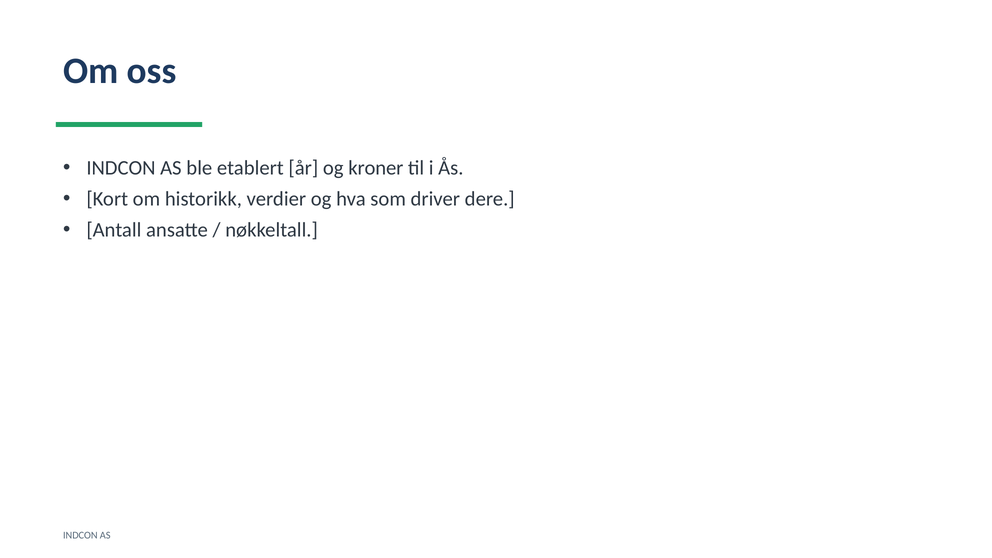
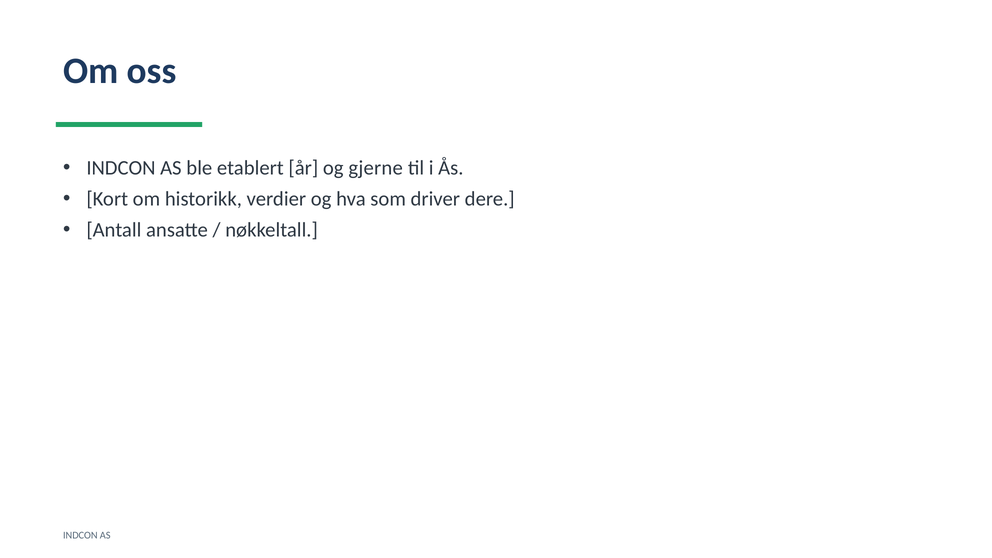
kroner: kroner -> gjerne (376, 168)
